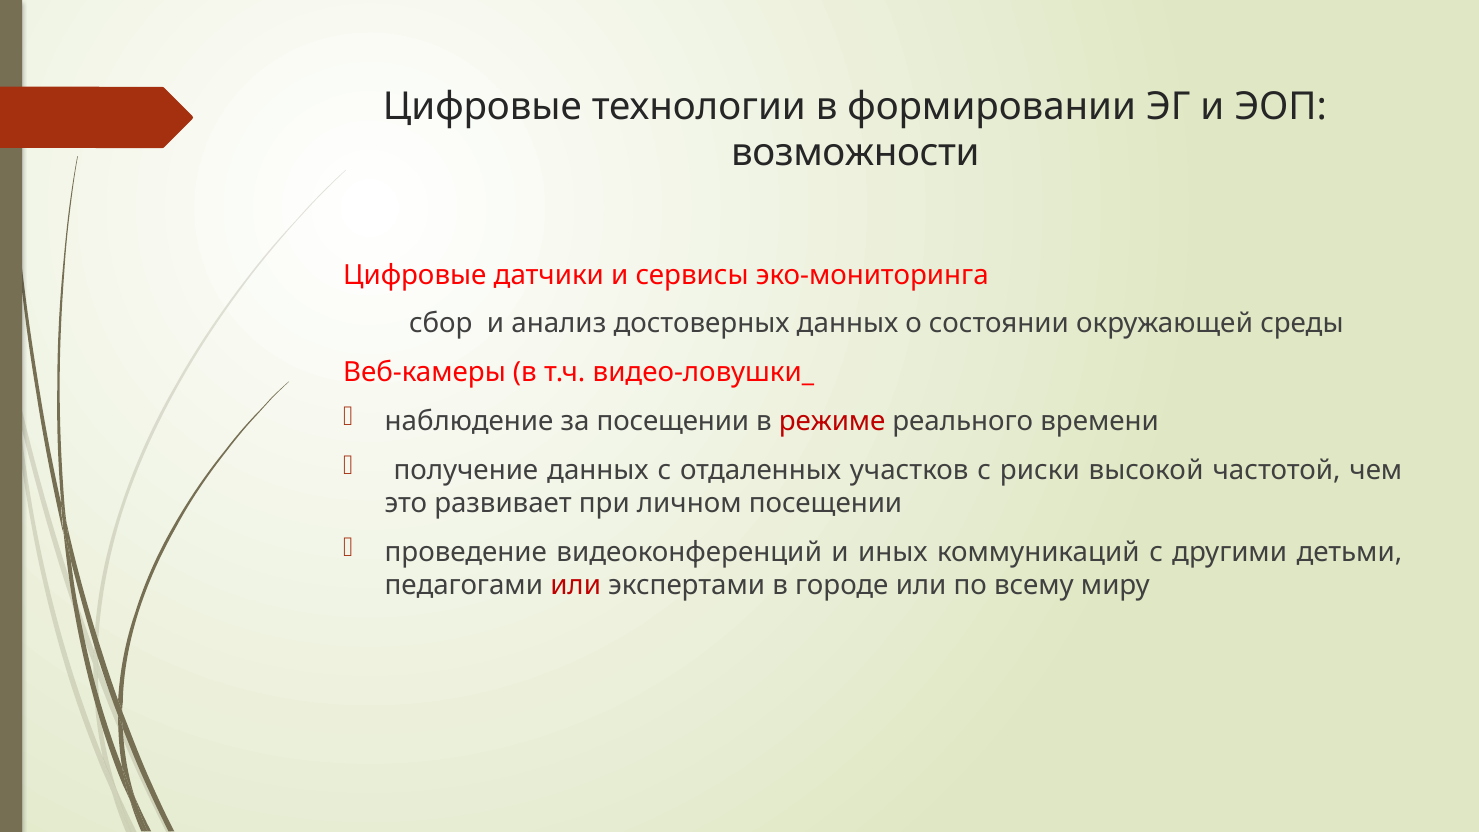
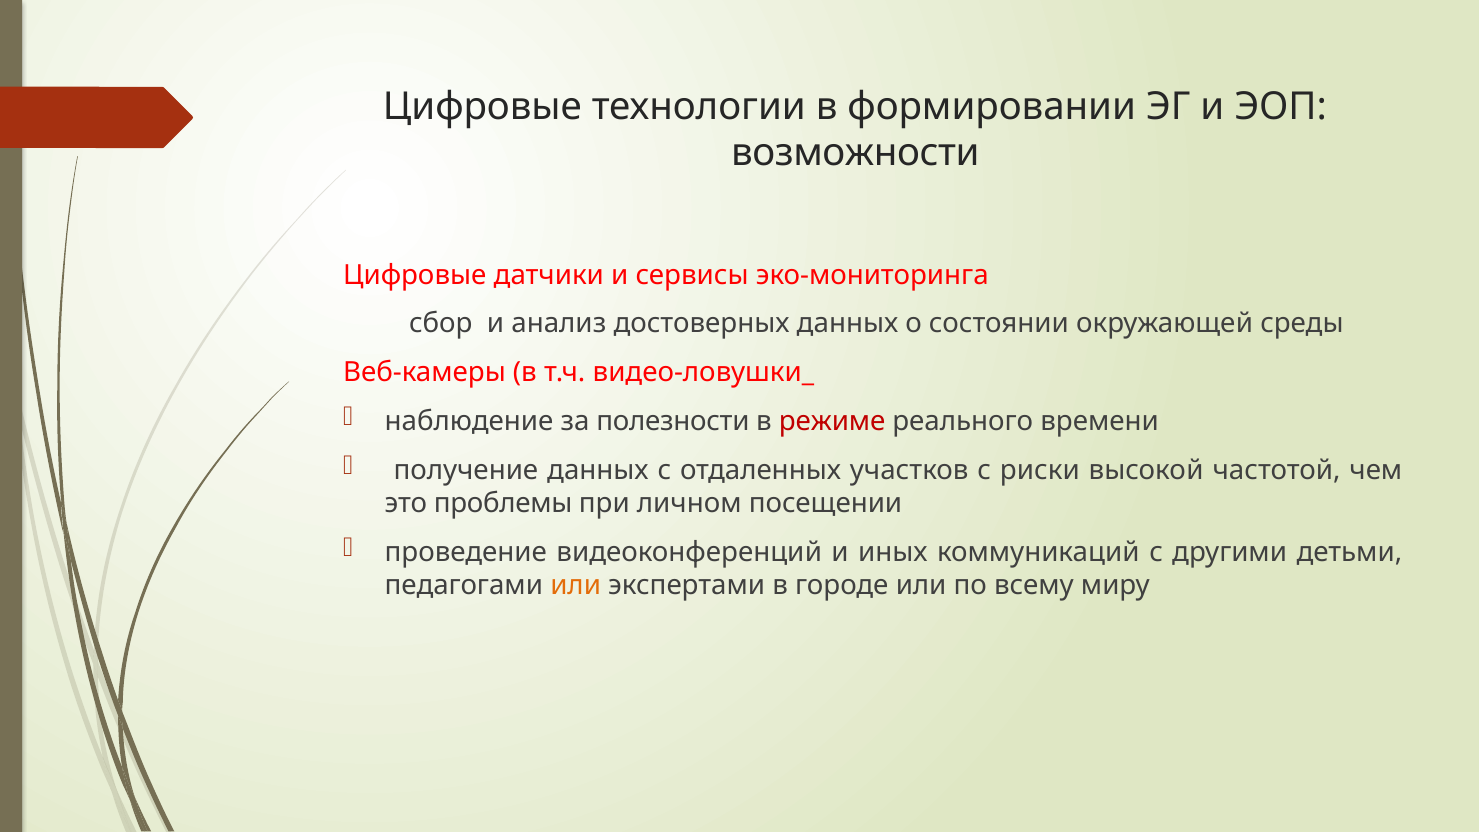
за посещении: посещении -> полезности (673, 421)
развивает: развивает -> проблемы (503, 503)
или colour: red -> orange (576, 585)
